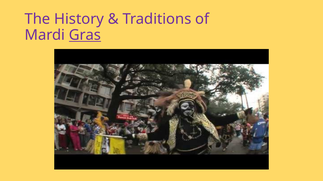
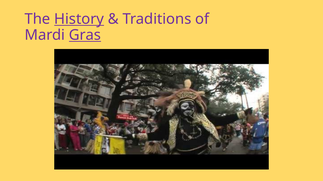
History underline: none -> present (79, 19)
